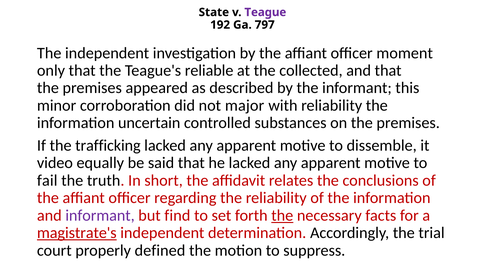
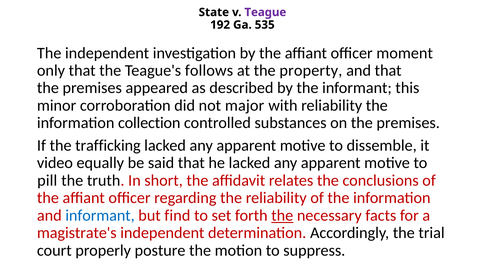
797: 797 -> 535 (265, 25)
reliable: reliable -> follows (209, 70)
collected: collected -> property (311, 70)
uncertain: uncertain -> collection (149, 123)
fail: fail -> pill (47, 180)
informant colour: purple -> blue (100, 215)
magistrate's underline: present -> none (77, 233)
defined: defined -> posture (160, 250)
